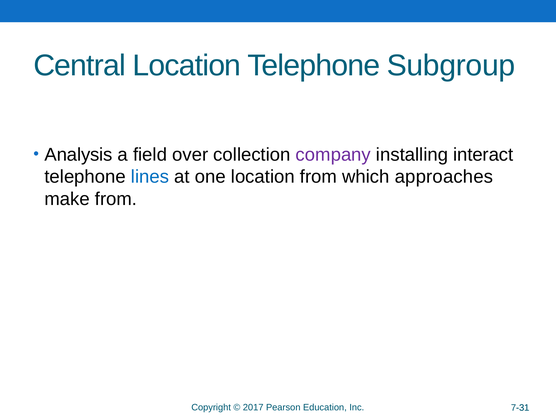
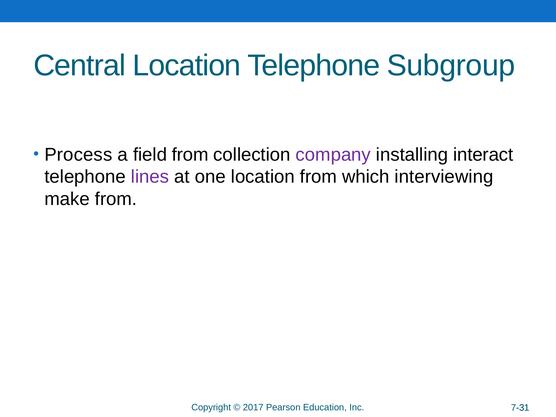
Analysis: Analysis -> Process (78, 155)
field over: over -> from (190, 155)
lines colour: blue -> purple (150, 177)
approaches: approaches -> interviewing (444, 177)
